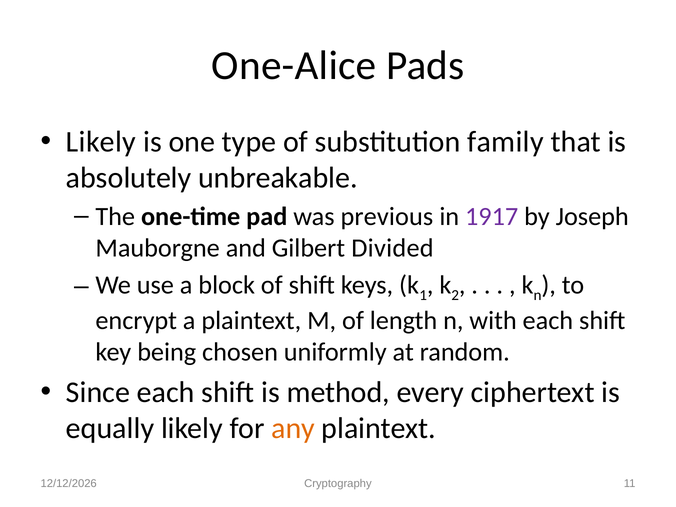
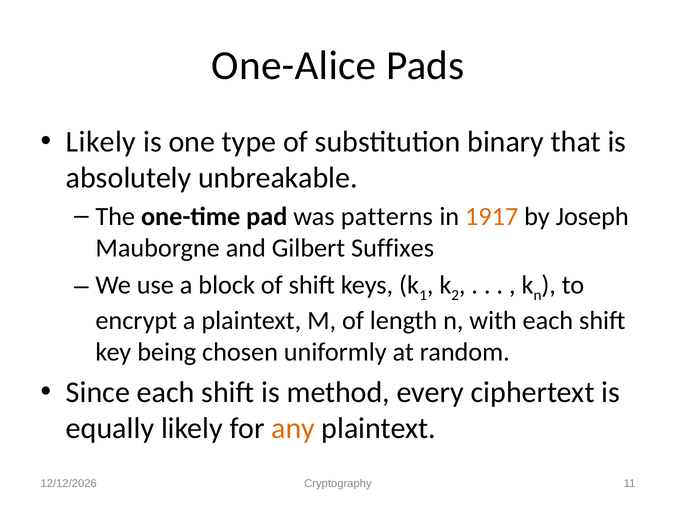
family: family -> binary (506, 142)
previous: previous -> patterns (387, 217)
1917 colour: purple -> orange (492, 217)
Divided: Divided -> Suffixes (393, 248)
